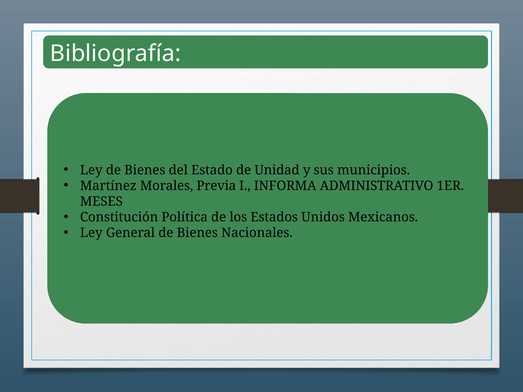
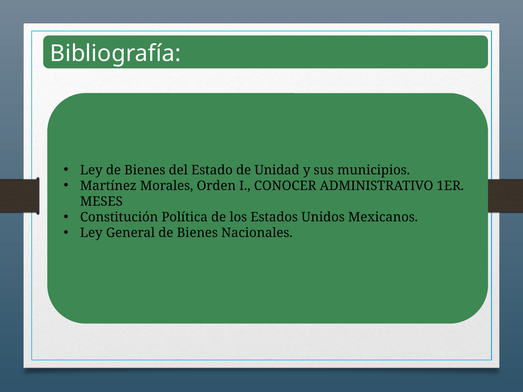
Previa: Previa -> Orden (216, 186)
INFORMA: INFORMA -> CONOCER (285, 186)
